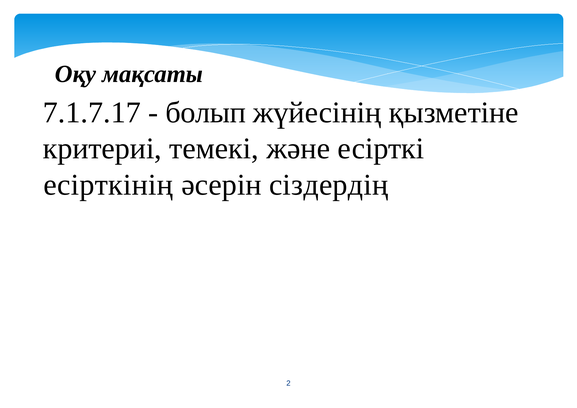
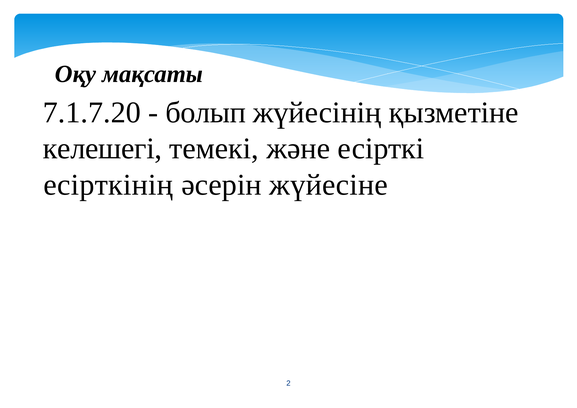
7.1.7.17: 7.1.7.17 -> 7.1.7.20 (92, 112)
критериі: критериі -> келешегі (102, 149)
сіздердің: сіздердің -> жүйесіне (329, 185)
